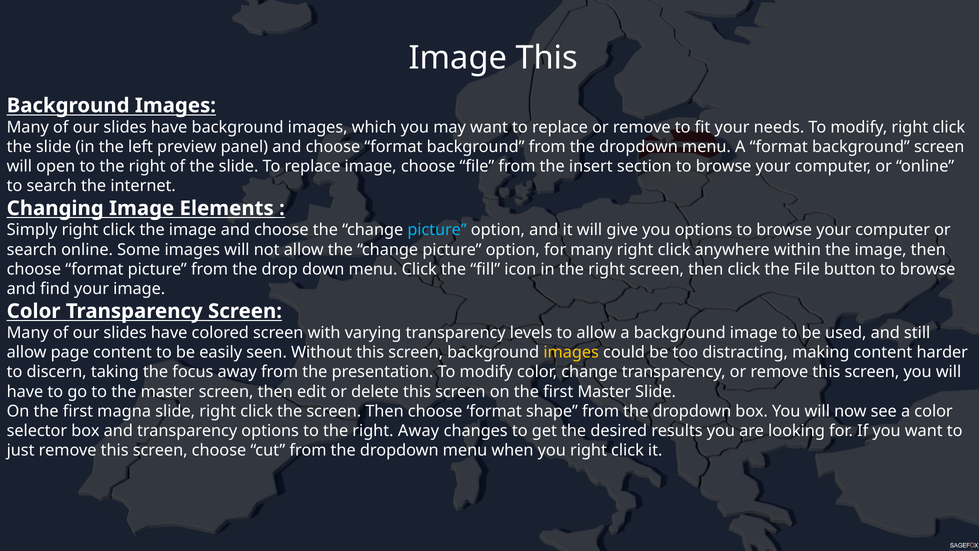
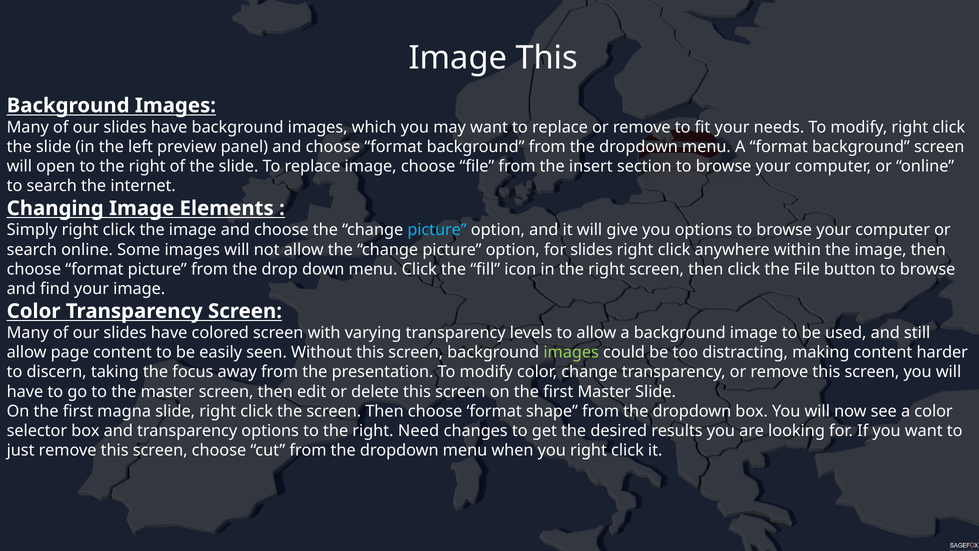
for many: many -> slides (591, 250)
images colour: yellow -> light green (571, 352)
right Away: Away -> Need (419, 431)
